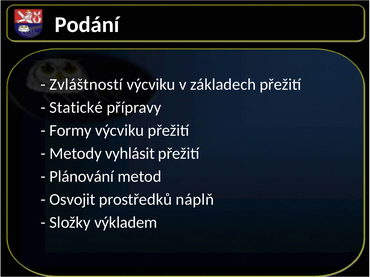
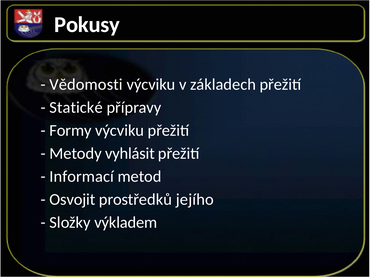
Podání: Podání -> Pokusy (87, 25)
Zvláštností: Zvláštností -> Vědomosti (86, 85)
Plánování: Plánování -> Informací (82, 177)
náplň: náplň -> jejího (195, 200)
